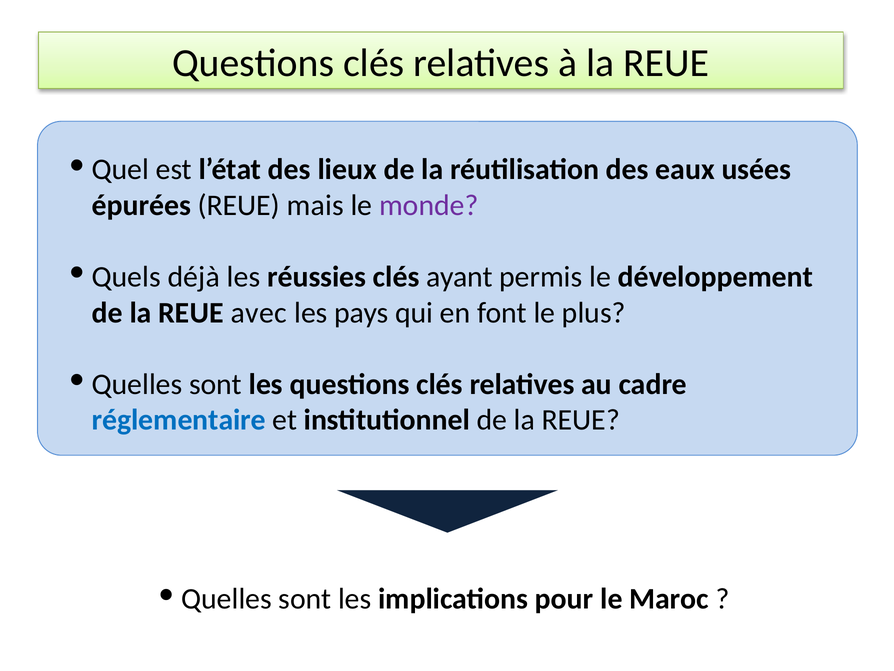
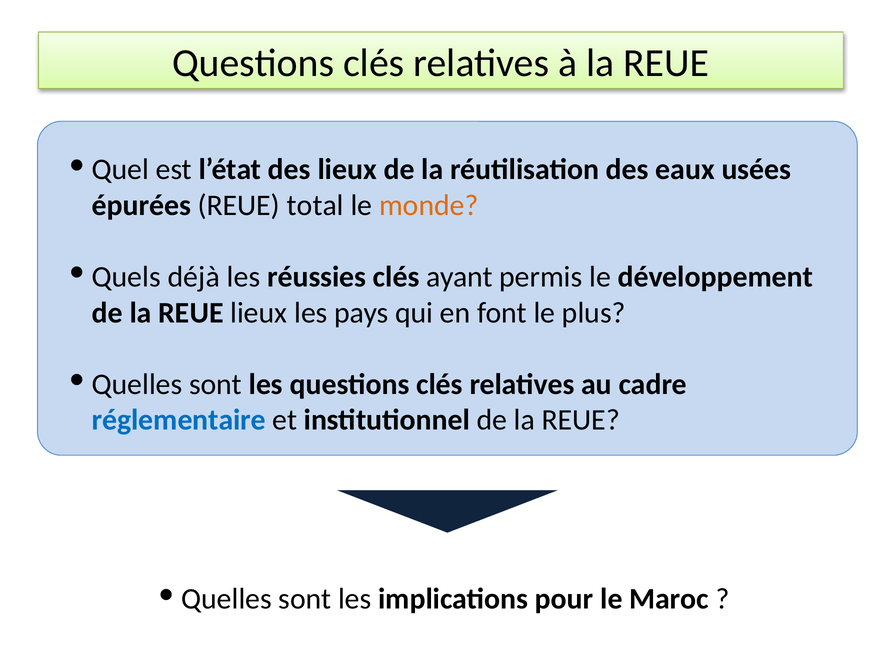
mais: mais -> total (315, 205)
monde colour: purple -> orange (429, 205)
REUE avec: avec -> lieux (259, 312)
